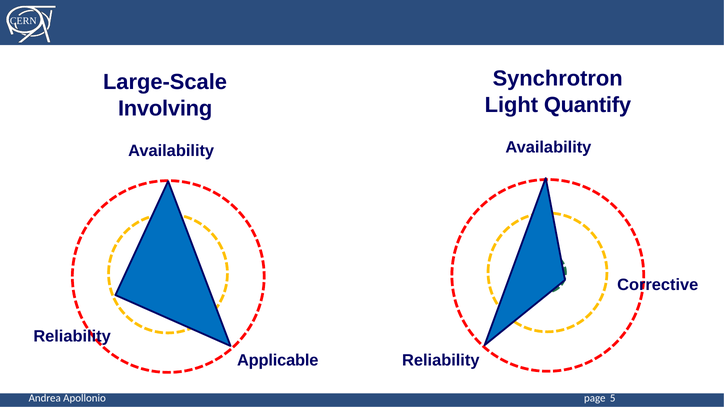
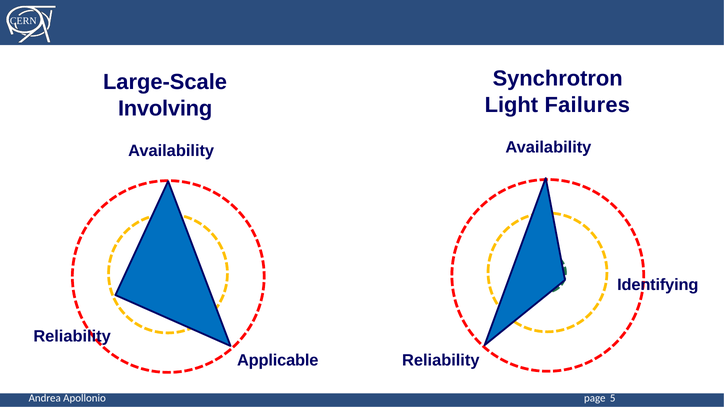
Quantify: Quantify -> Failures (587, 105)
Corrective: Corrective -> Identifying (658, 285)
